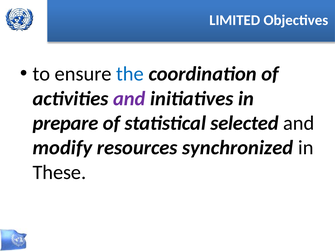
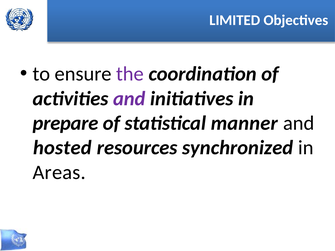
the colour: blue -> purple (130, 74)
selected: selected -> manner (244, 123)
modify: modify -> hosted (62, 148)
These: These -> Areas (59, 172)
